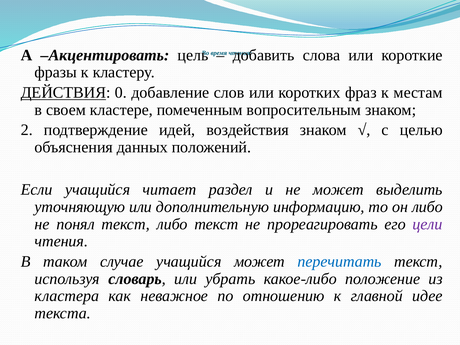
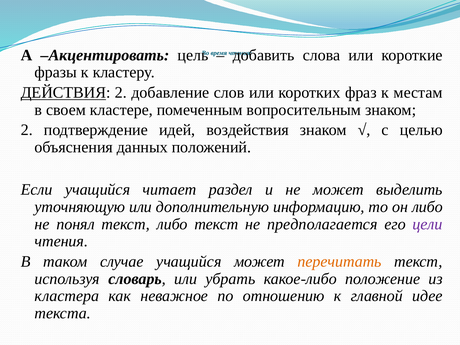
ДЕЙСТВИЯ 0: 0 -> 2 (121, 93)
прореагировать: прореагировать -> предполагается (322, 224)
перечитать colour: blue -> orange (340, 262)
